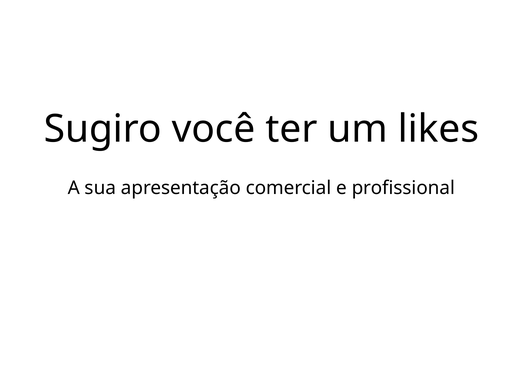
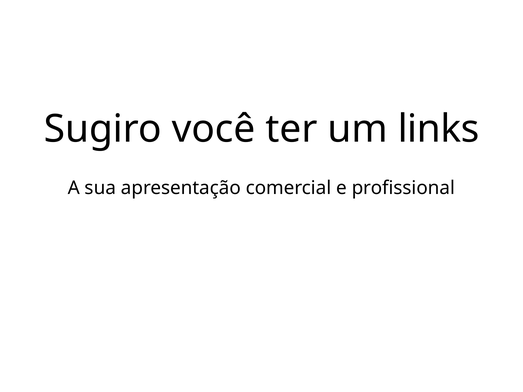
likes: likes -> links (439, 129)
